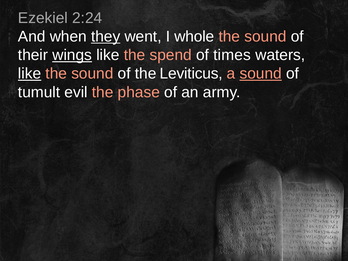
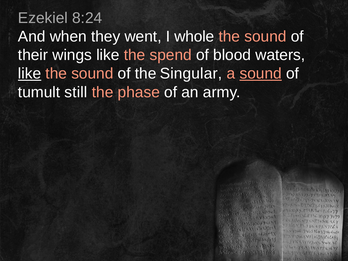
2:24: 2:24 -> 8:24 (87, 18)
they underline: present -> none (106, 36)
wings underline: present -> none (72, 55)
times: times -> blood (232, 55)
Leviticus: Leviticus -> Singular (191, 74)
evil: evil -> still (76, 92)
